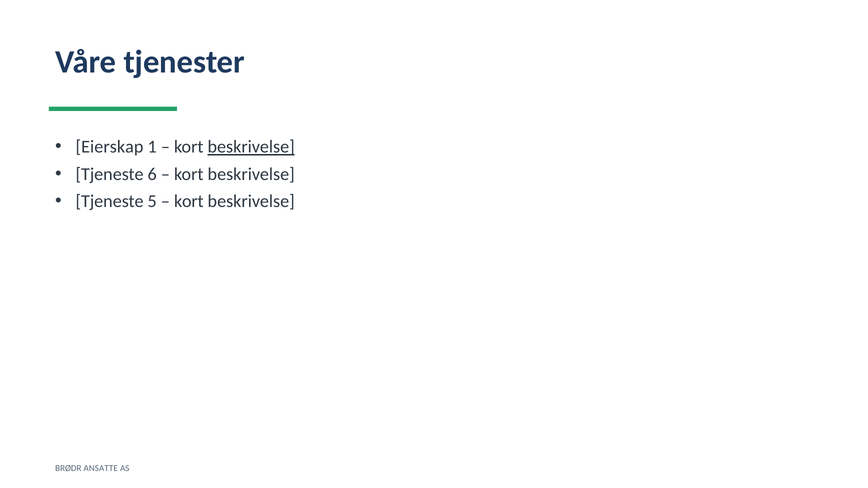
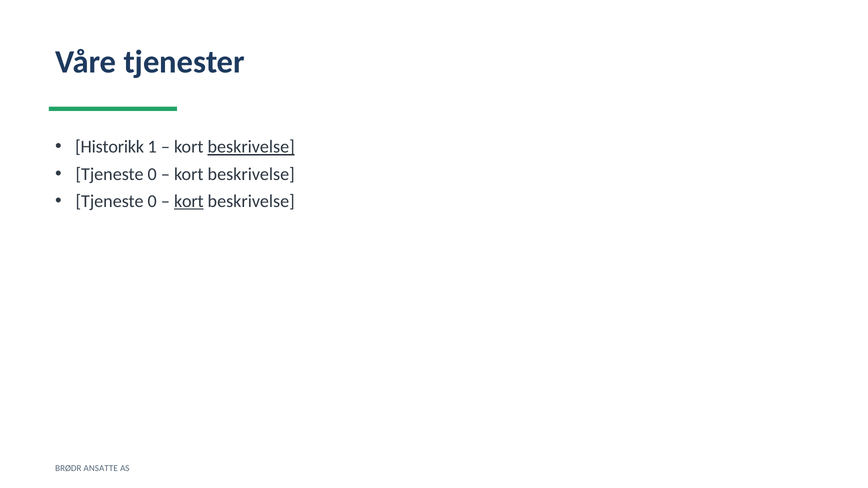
Eierskap: Eierskap -> Historikk (110, 147)
6: 6 -> 0 (152, 174)
5: 5 -> 0 (152, 201)
kort underline: none -> present (189, 201)
